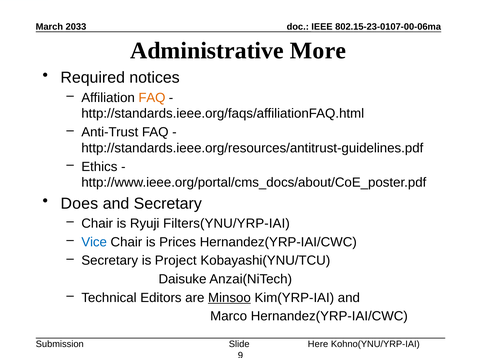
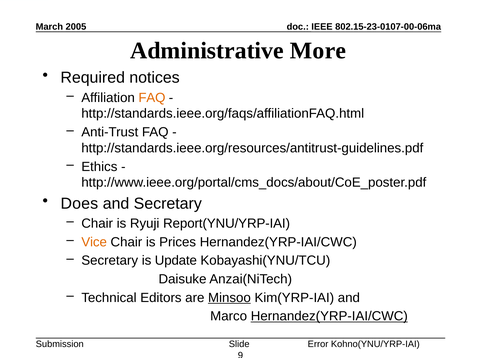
2033: 2033 -> 2005 (76, 27)
Filters(YNU/YRP-IAI: Filters(YNU/YRP-IAI -> Report(YNU/YRP-IAI (227, 223)
Vice colour: blue -> orange (94, 242)
Project: Project -> Update (176, 260)
Hernandez(YRP-IAI/CWC underline: none -> present (329, 316)
Here: Here -> Error (318, 344)
